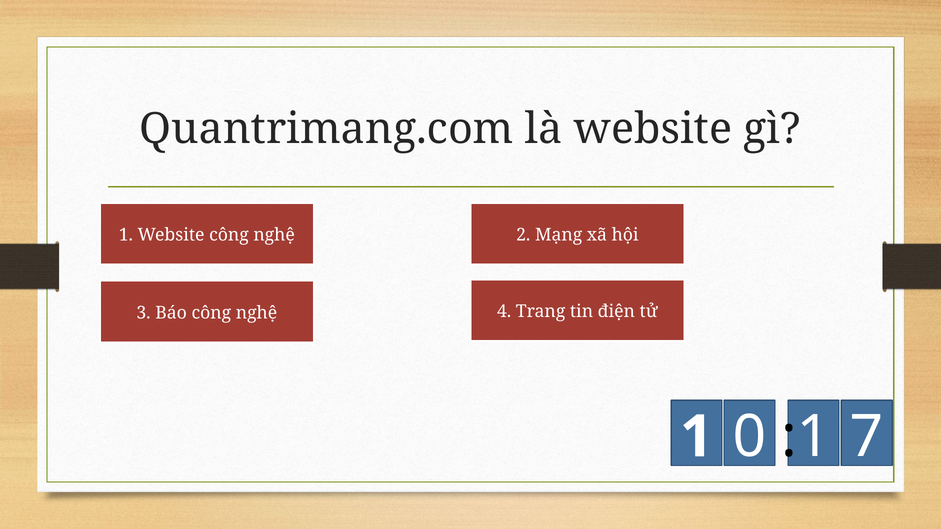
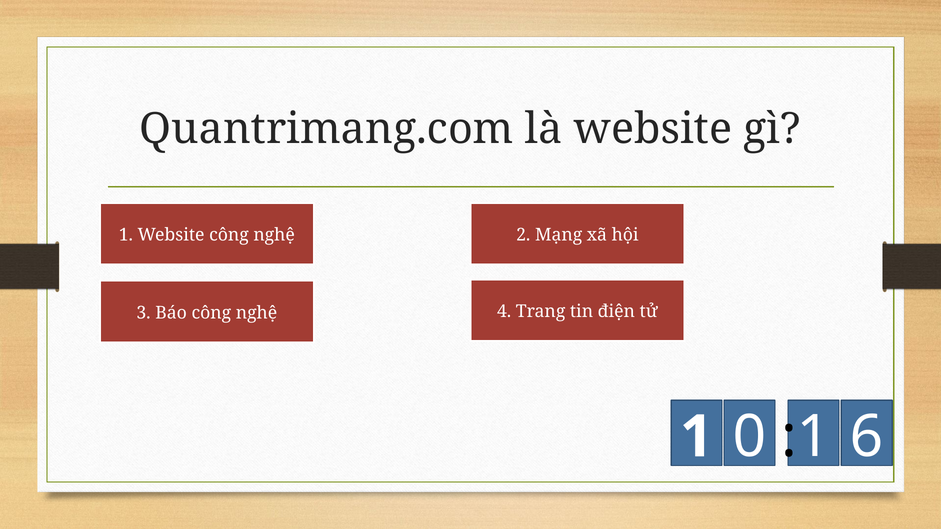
7: 7 -> 6 (867, 437)
